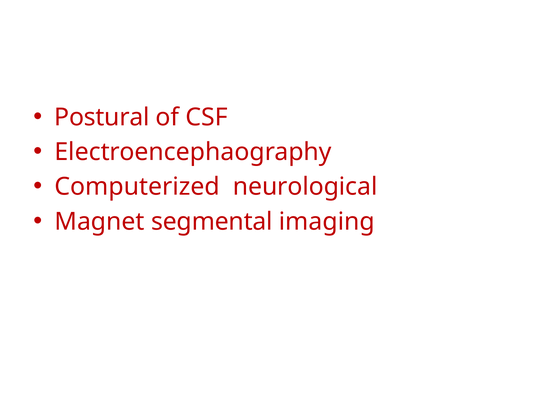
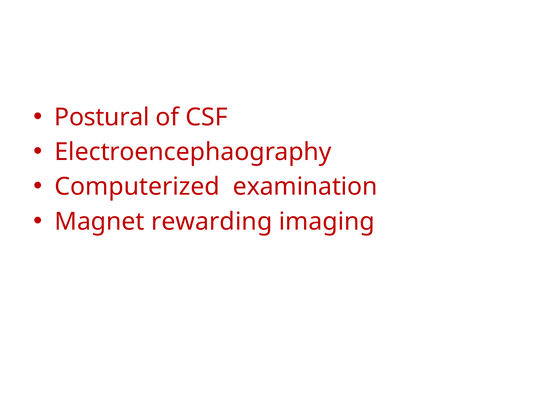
neurological: neurological -> examination (305, 187)
segmental: segmental -> rewarding (212, 222)
